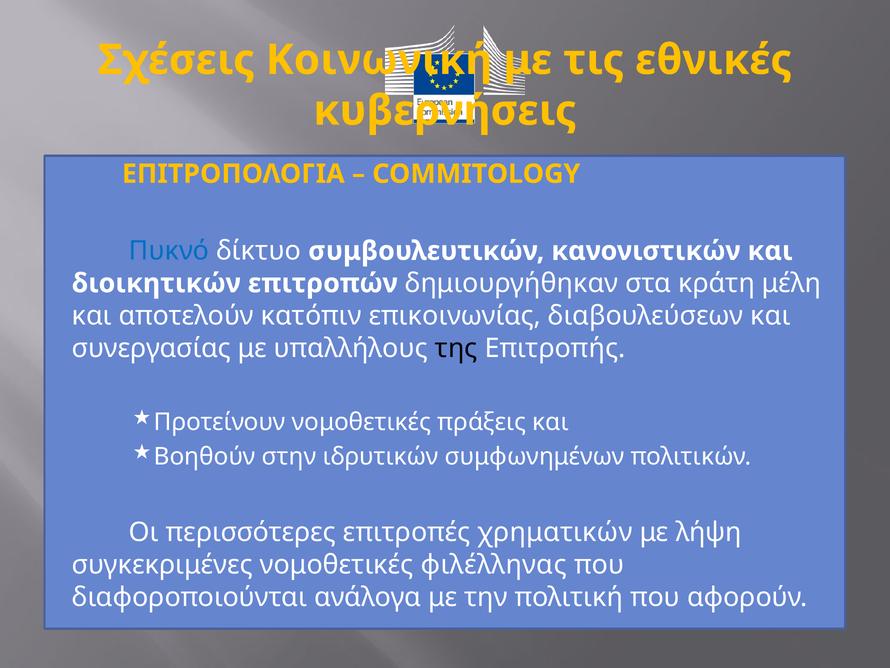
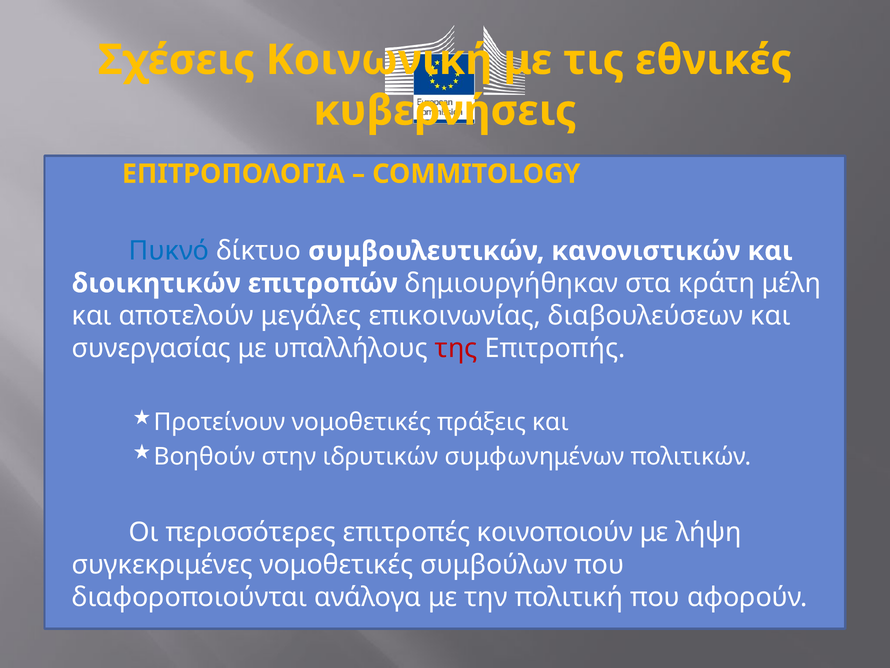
κατόπιν: κατόπιν -> μεγάλες (311, 316)
της colour: black -> red (456, 348)
χρηματικών: χρηματικών -> κοινοποιούν (555, 532)
φιλέλληνας: φιλέλληνας -> συμβούλων (494, 564)
